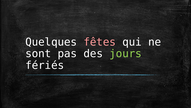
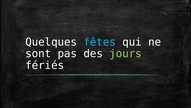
fêtes colour: pink -> light blue (100, 42)
